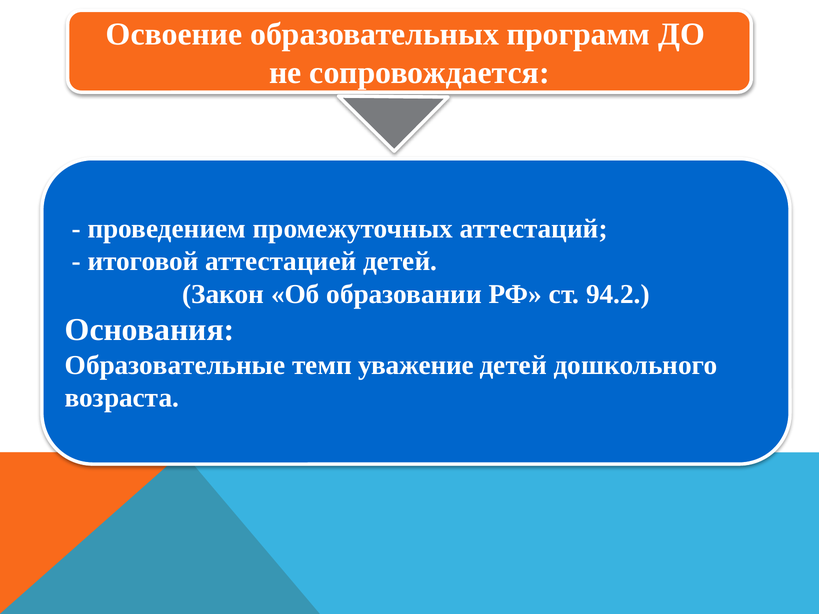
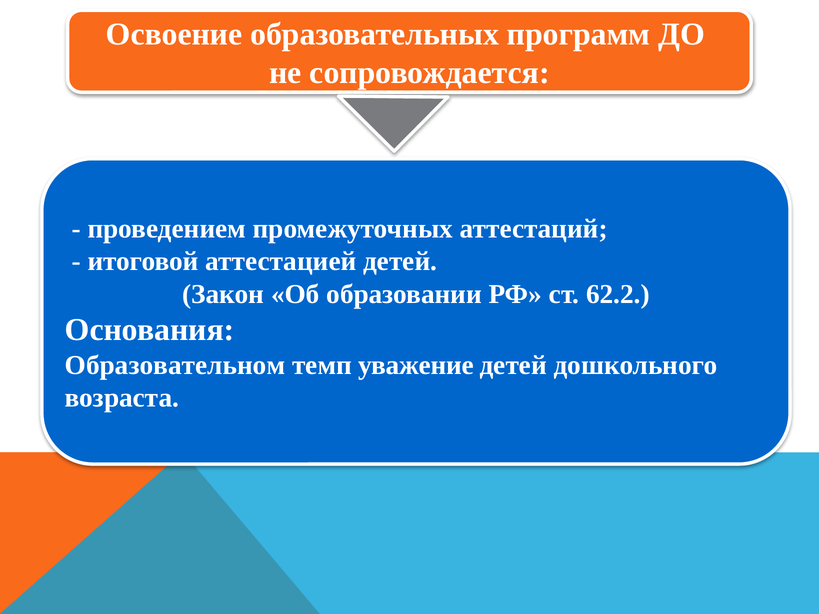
94.2: 94.2 -> 62.2 (618, 294)
Образовательные: Образовательные -> Образовательном (175, 365)
